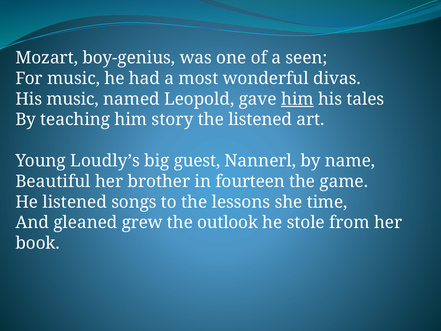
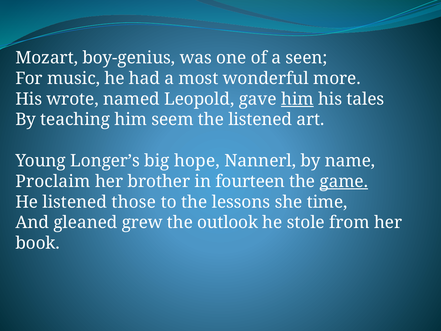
divas: divas -> more (337, 78)
His music: music -> wrote (73, 99)
story: story -> seem (173, 120)
Loudly’s: Loudly’s -> Longer’s (105, 161)
guest: guest -> hope (197, 161)
Beautiful: Beautiful -> Proclaim (53, 181)
game underline: none -> present (344, 181)
songs: songs -> those (134, 202)
